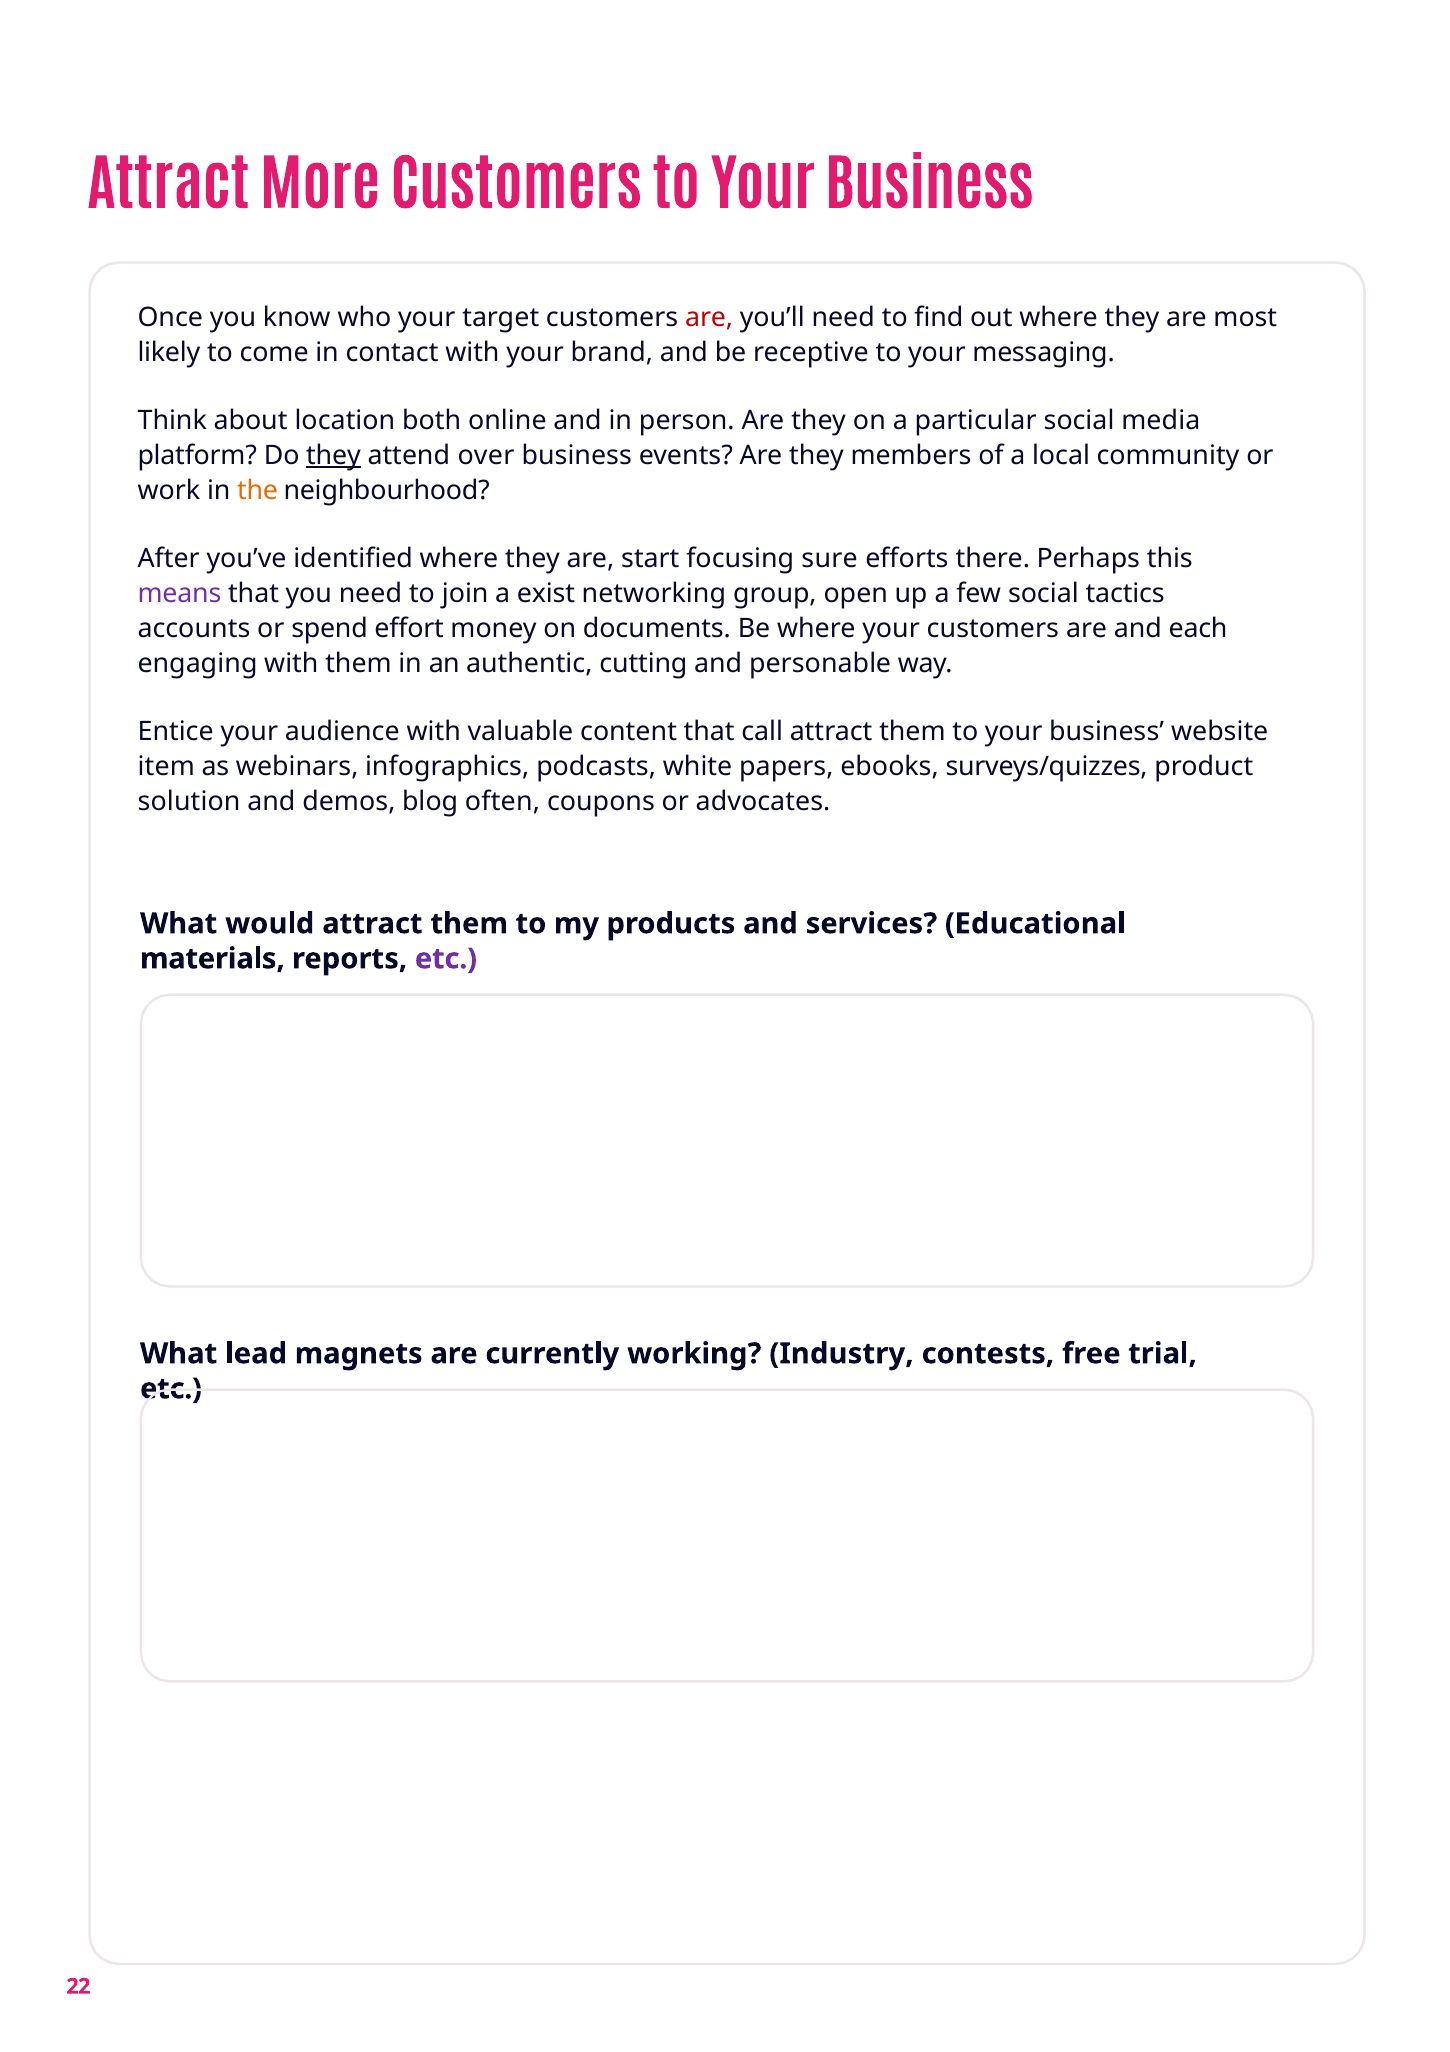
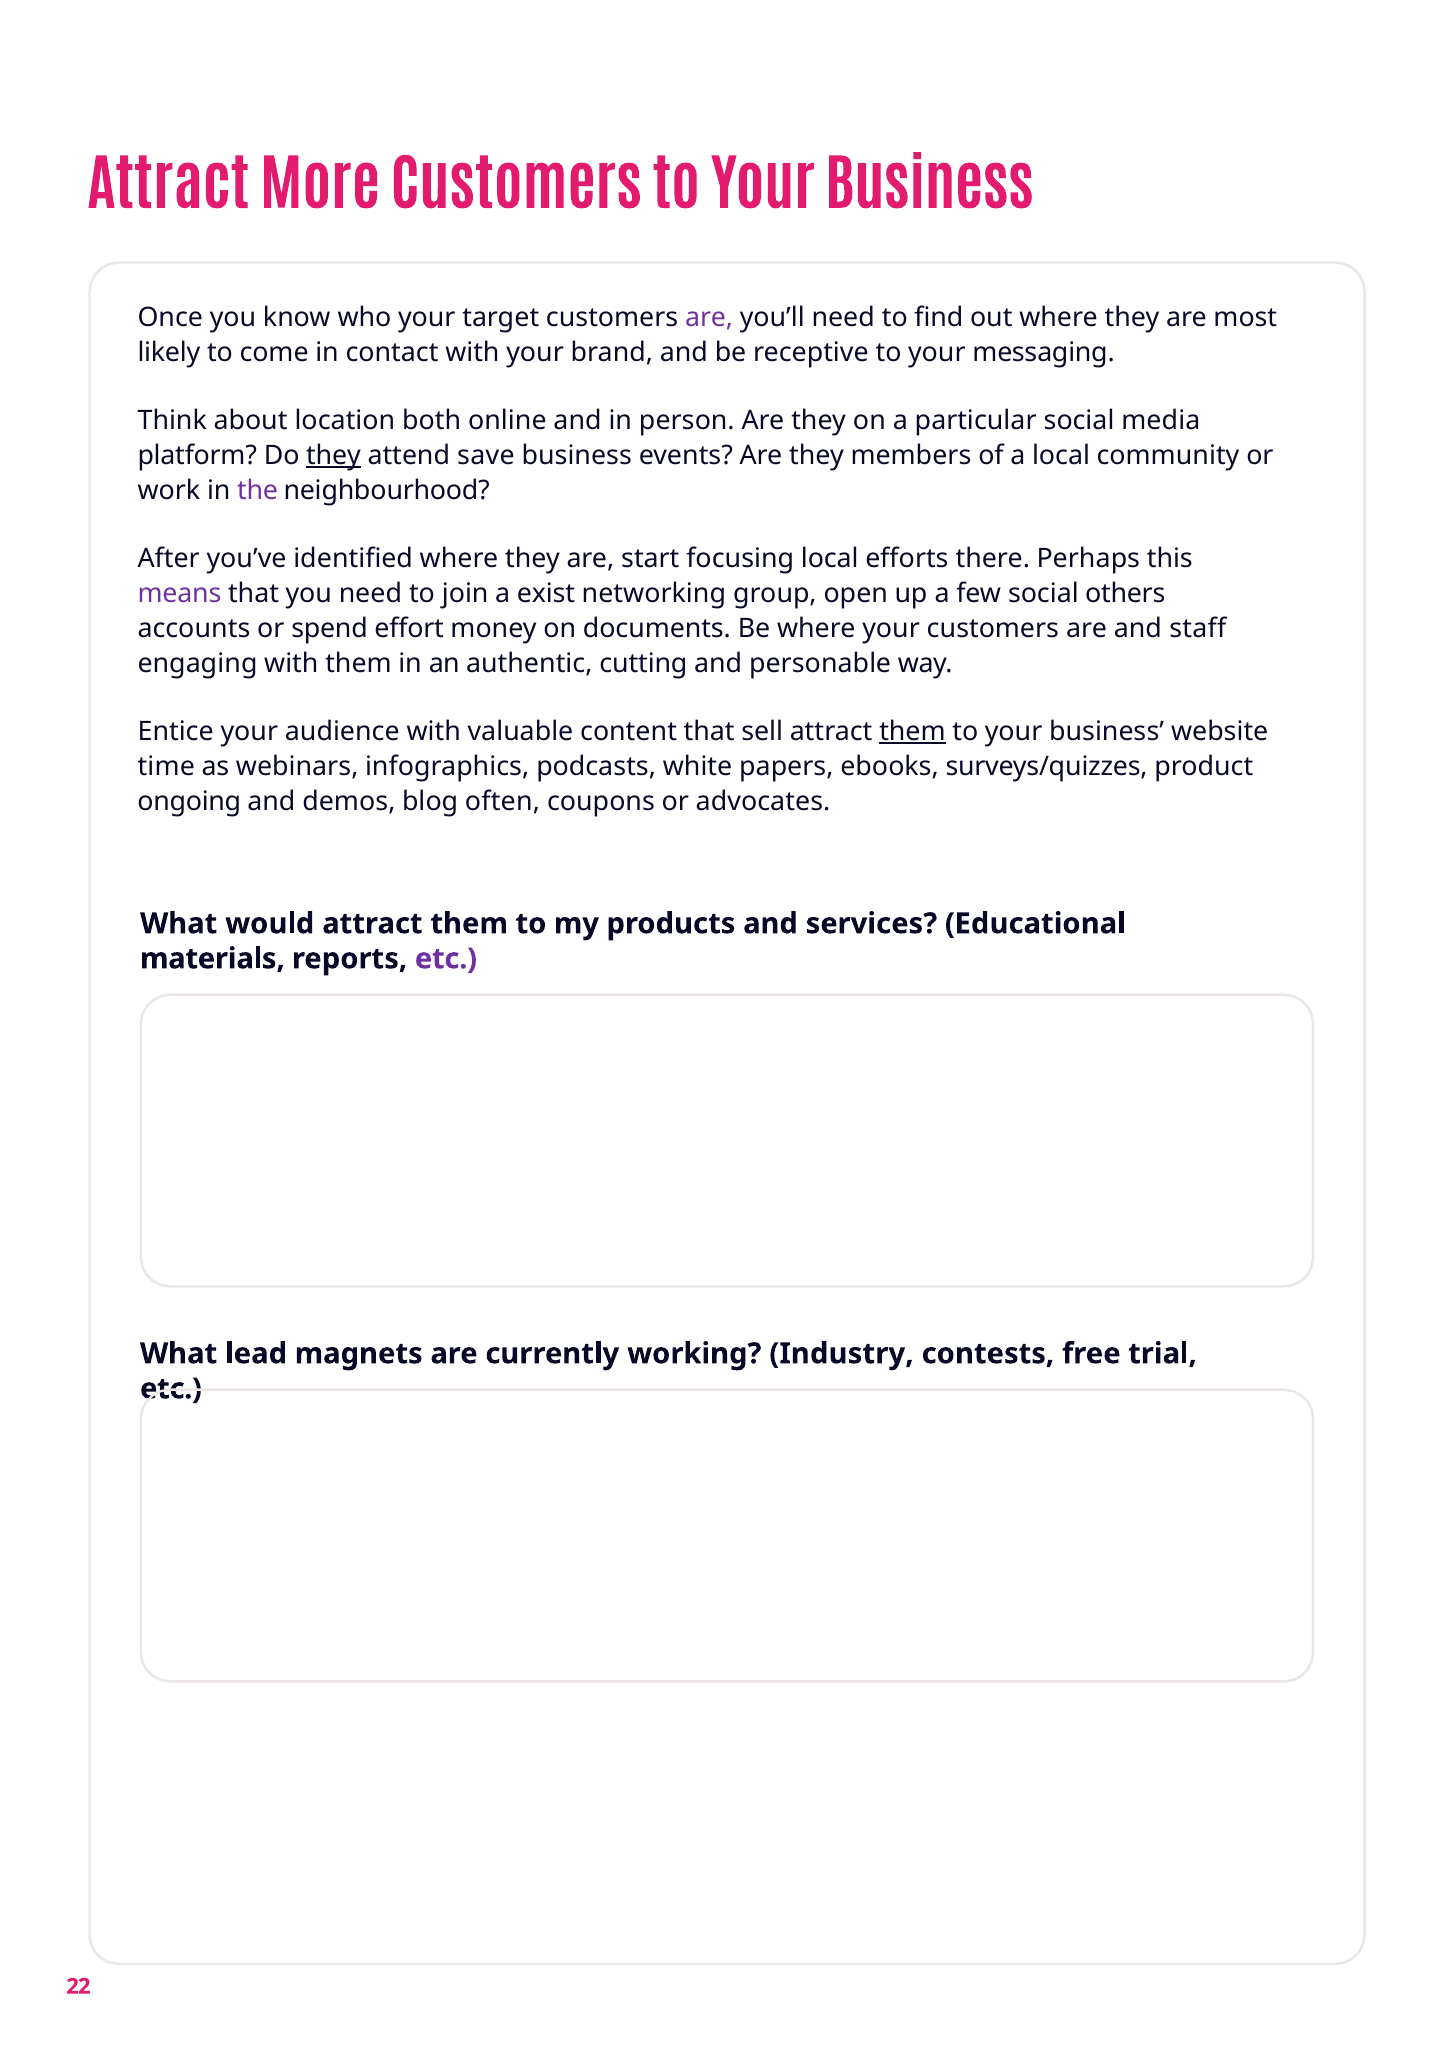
are colour: red -> purple (709, 317)
over: over -> save (486, 456)
the colour: orange -> purple (258, 491)
focusing sure: sure -> local (830, 559)
tactics: tactics -> others (1125, 594)
each: each -> staff (1198, 629)
call: call -> sell (762, 732)
them underline: none -> present (912, 732)
item: item -> time (166, 767)
solution: solution -> ongoing (189, 802)
